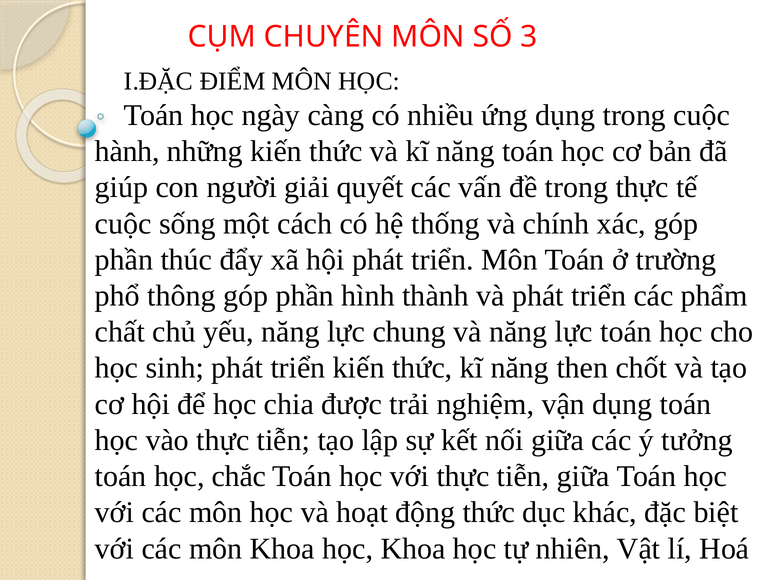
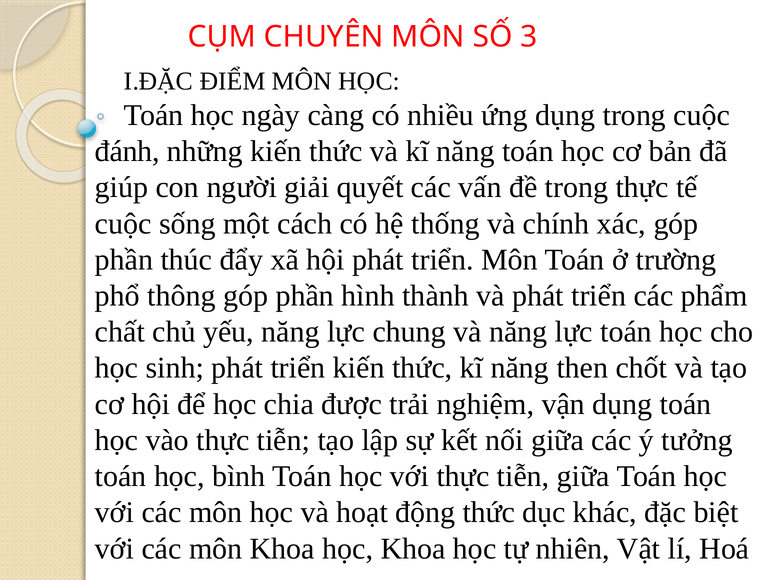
hành: hành -> đánh (127, 151)
chắc: chắc -> bình (239, 476)
